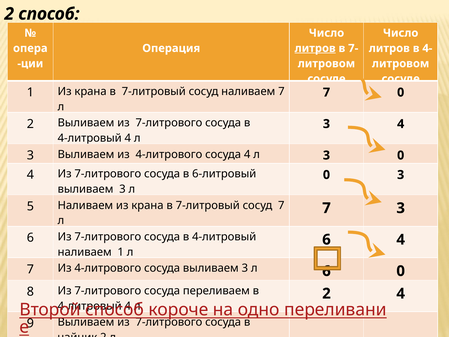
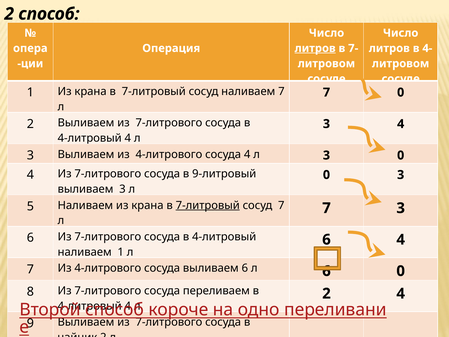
6-литровый: 6-литровый -> 9-литровый (224, 174)
7-литровый underline: none -> present (208, 205)
сосуда выливаем 3: 3 -> 6 (245, 268)
